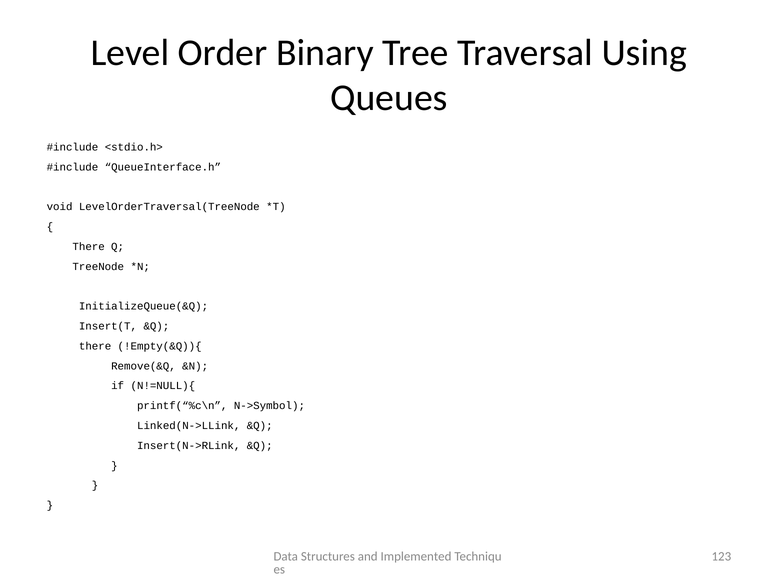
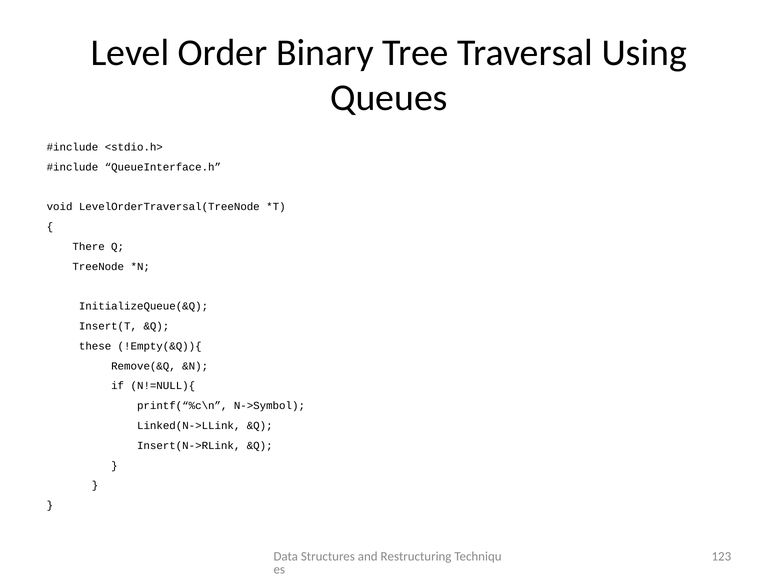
there: there -> these (95, 346)
Implemented: Implemented -> Restructuring (416, 557)
